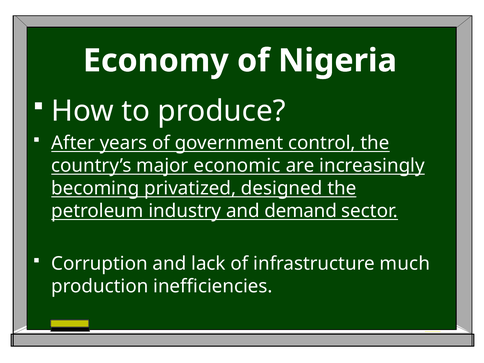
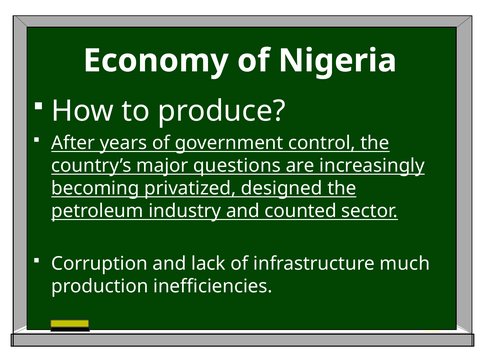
economic: economic -> questions (237, 166)
demand: demand -> counted (301, 211)
